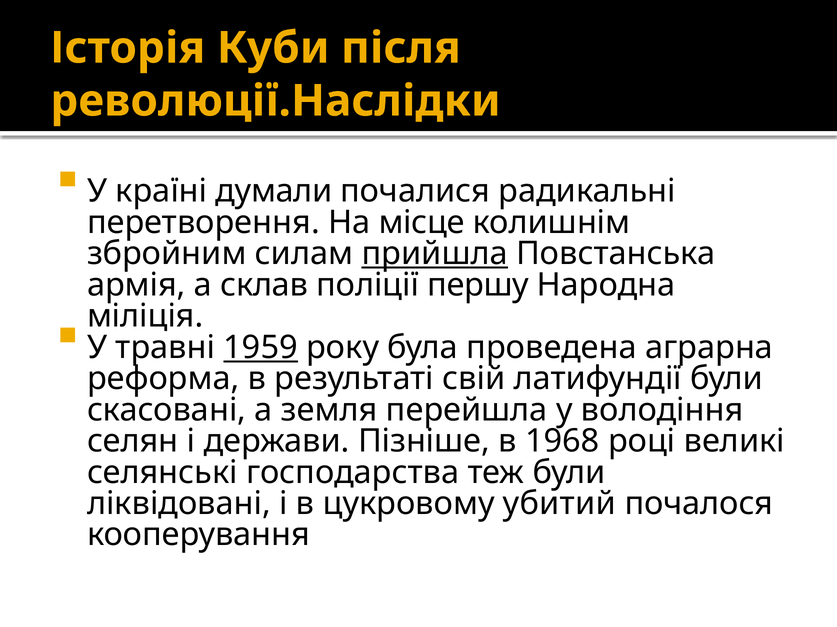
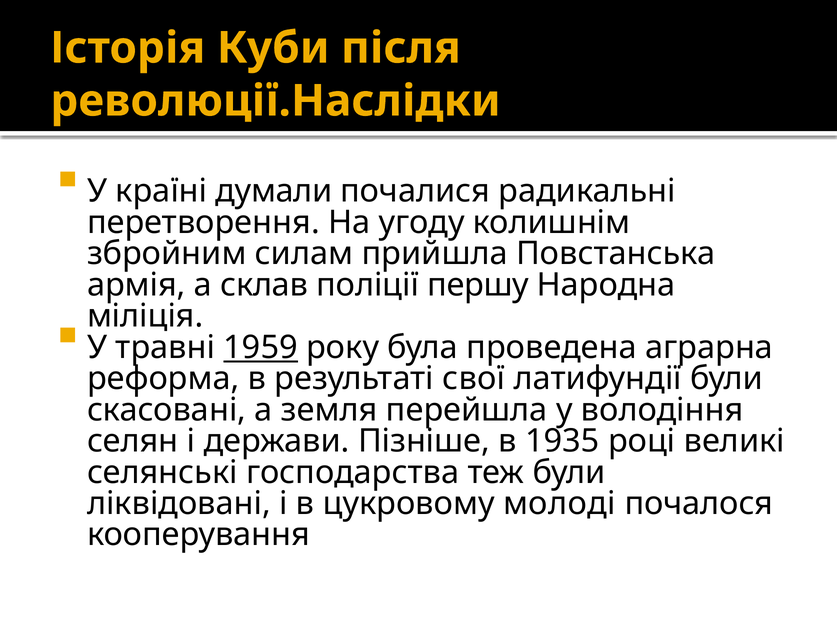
місце: місце -> угоду (422, 223)
прийшла underline: present -> none (435, 254)
свій: свій -> свої (474, 379)
1968: 1968 -> 1935 (562, 442)
убитий: убитий -> молоді (559, 504)
